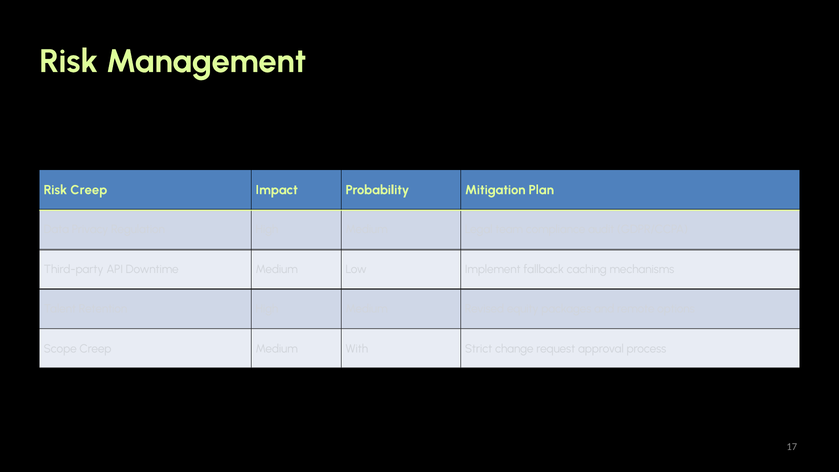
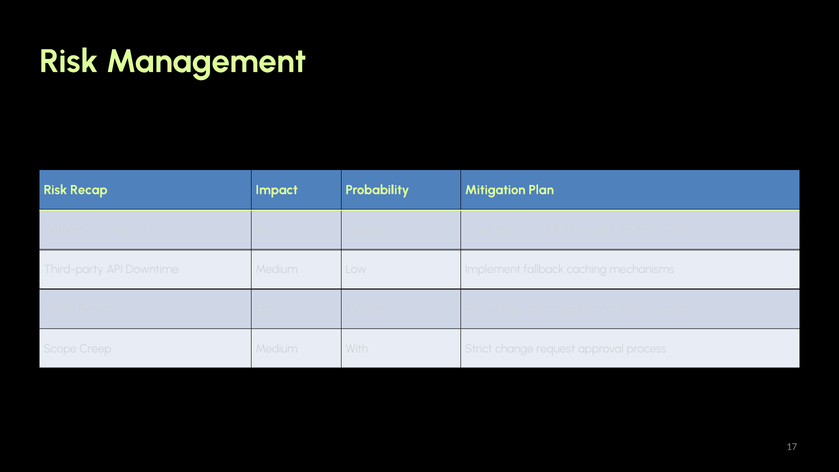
Risk Creep: Creep -> Recap (89, 190)
